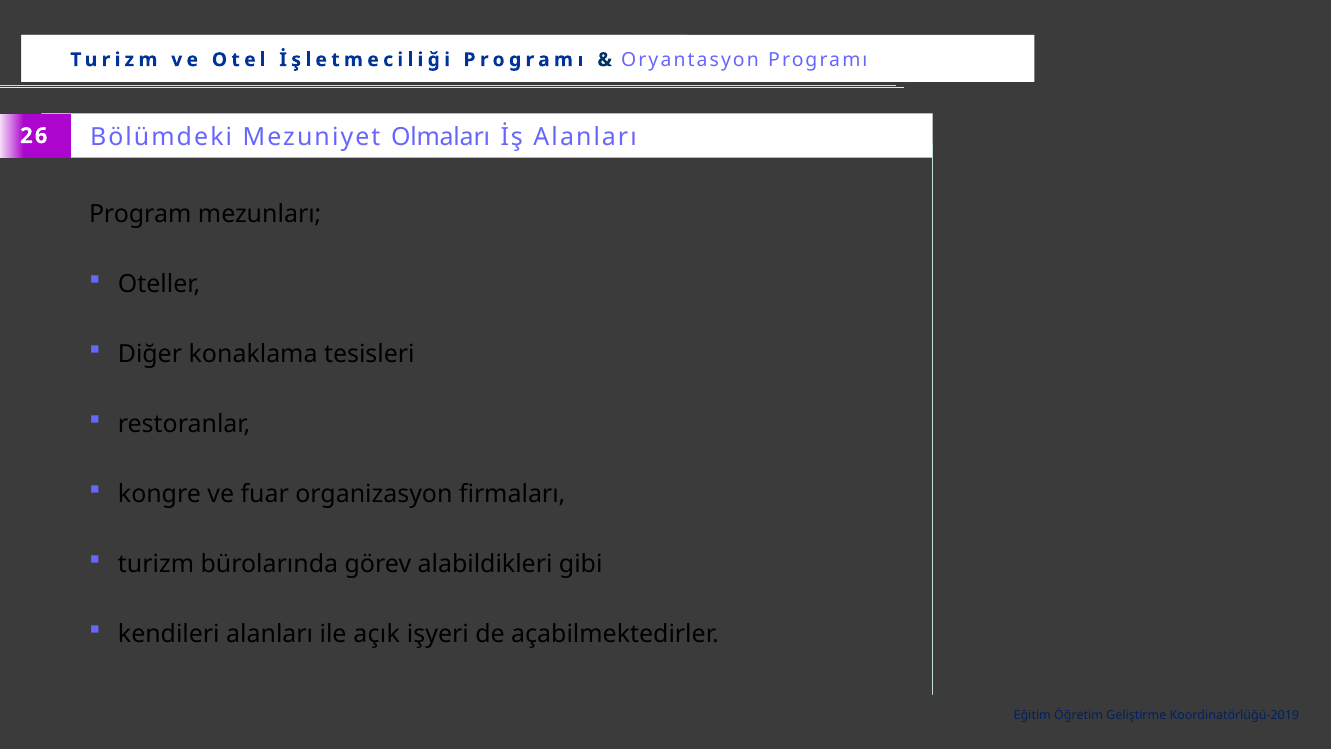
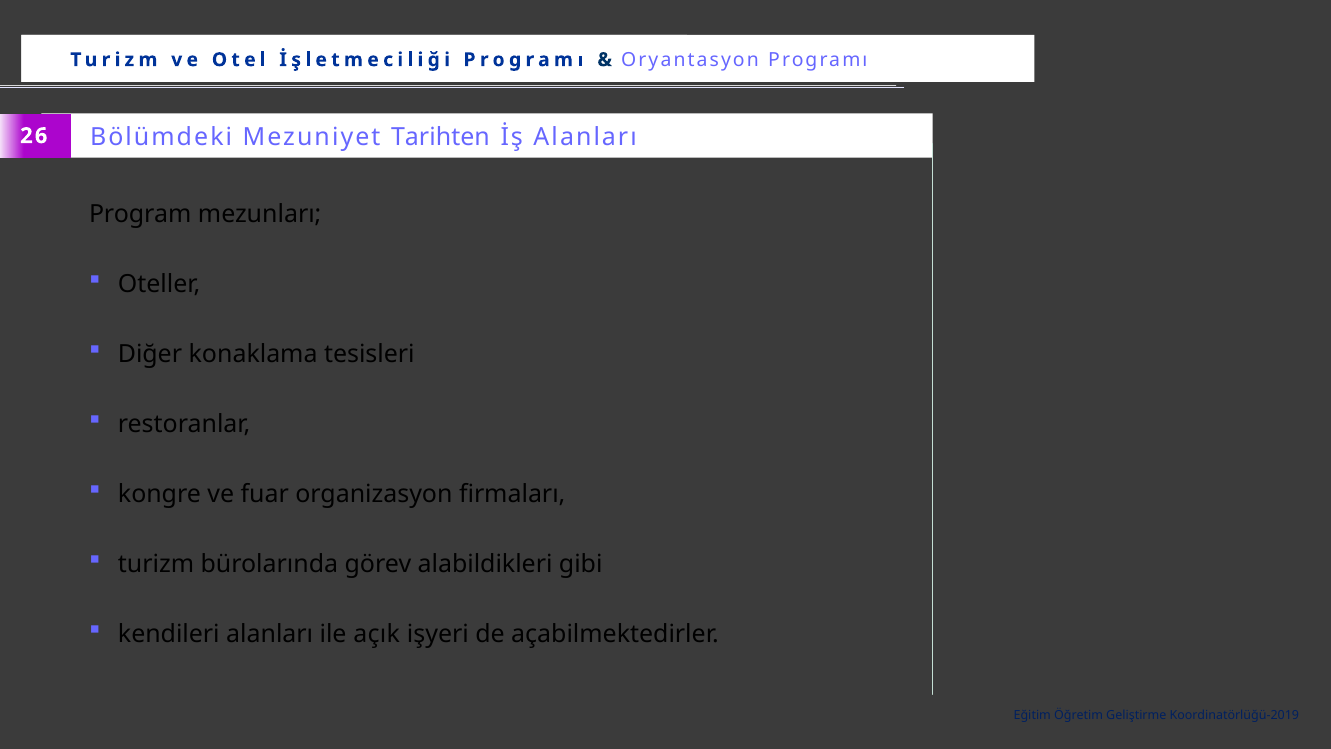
Olmaları: Olmaları -> Tarihten (440, 137)
